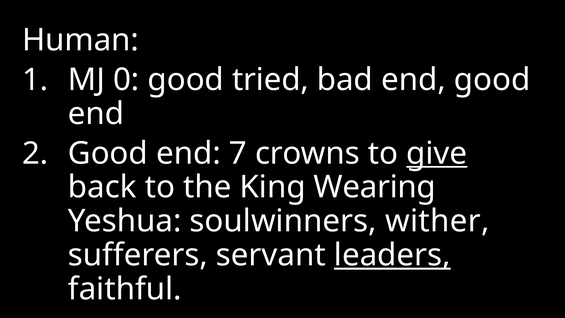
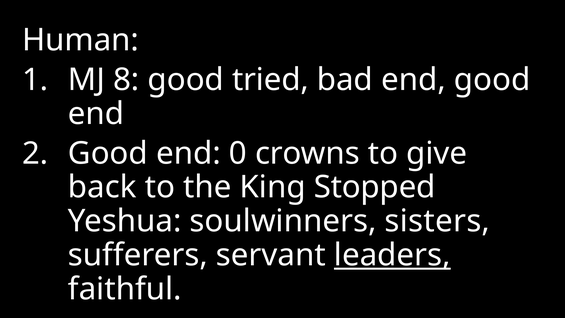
0: 0 -> 8 (126, 80)
7: 7 -> 0 (238, 153)
give underline: present -> none (437, 153)
Wearing: Wearing -> Stopped (375, 187)
wither: wither -> sisters (437, 221)
